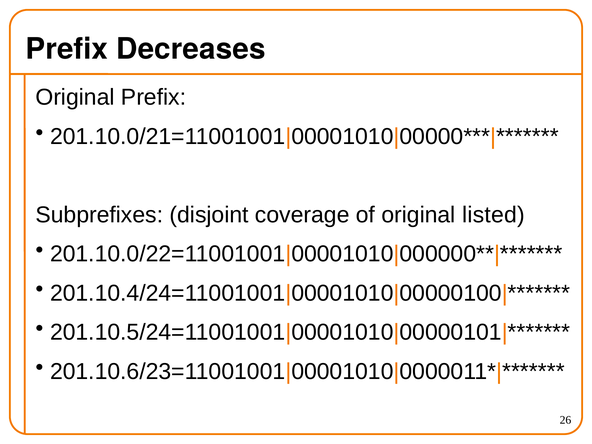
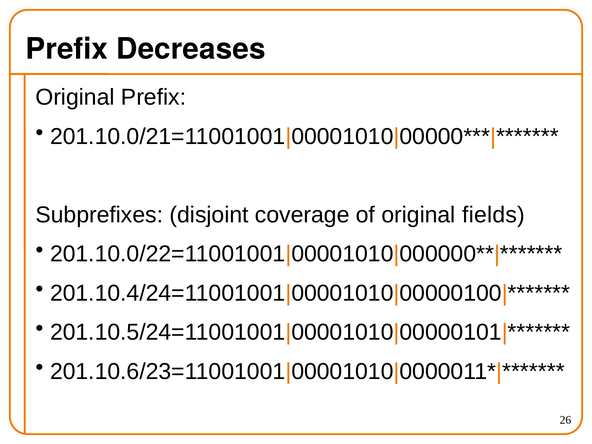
listed: listed -> fields (494, 215)
